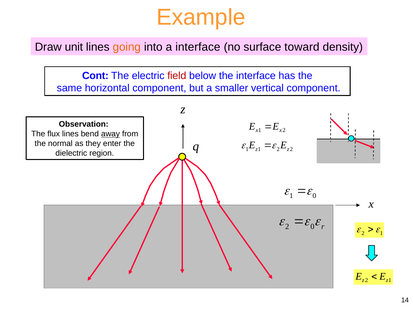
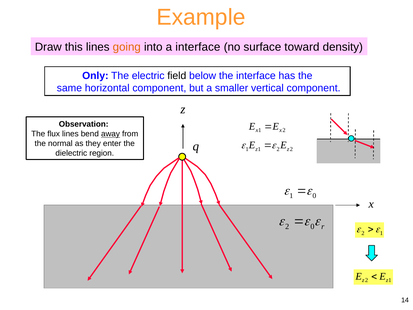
unit: unit -> this (74, 47)
Cont: Cont -> Only (95, 76)
field colour: red -> black (177, 76)
